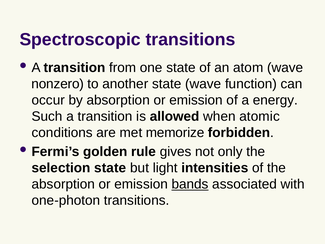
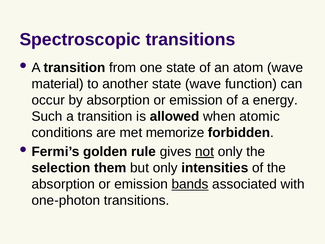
nonzero: nonzero -> material (58, 84)
not underline: none -> present (205, 152)
selection state: state -> them (110, 168)
but light: light -> only (165, 168)
